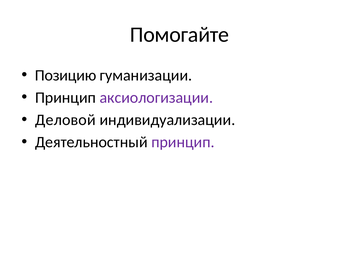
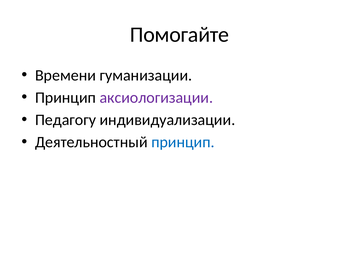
Позицию: Позицию -> Времени (66, 75)
Деловой: Деловой -> Педагогу (66, 120)
принцип colour: purple -> blue (183, 142)
